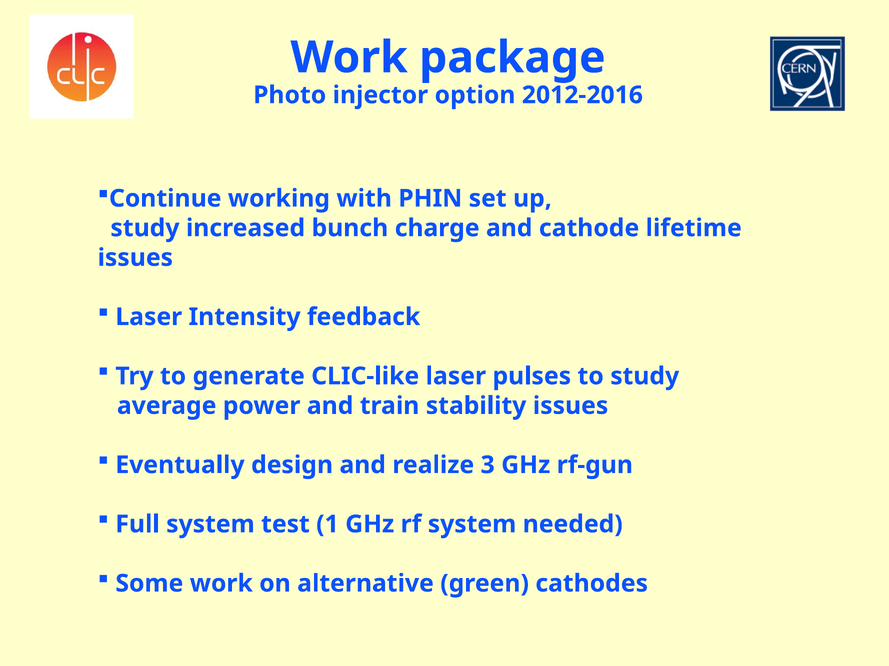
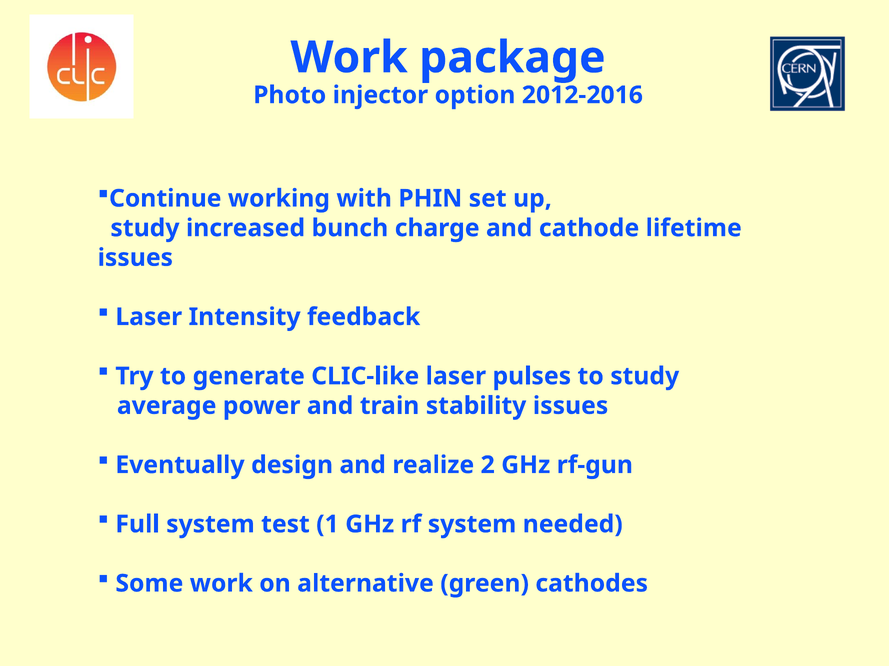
3: 3 -> 2 (488, 466)
